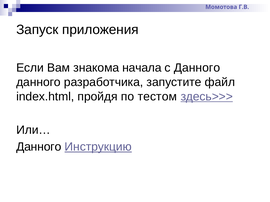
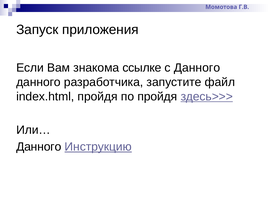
начала: начала -> ссылке (142, 68)
по тестом: тестом -> пройдя (157, 97)
